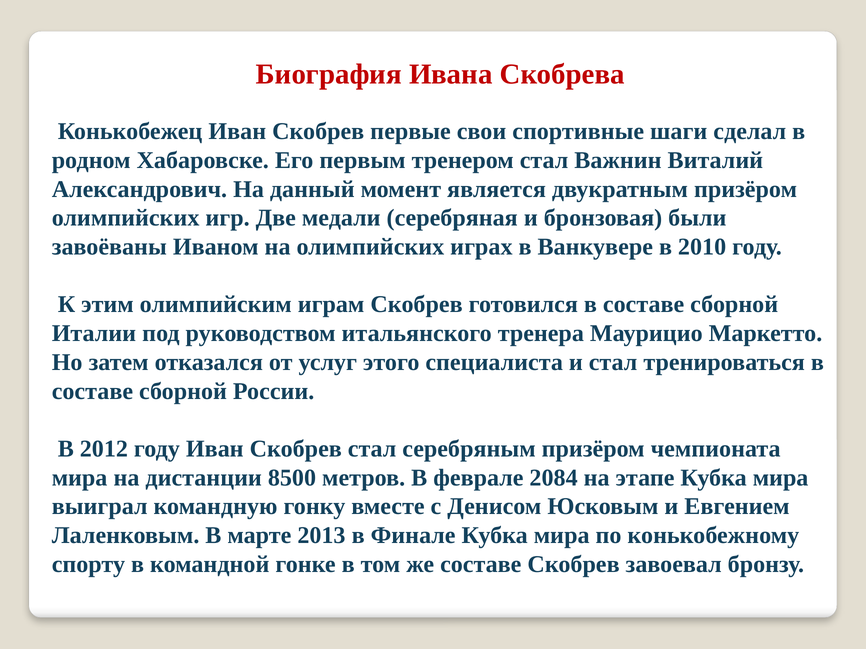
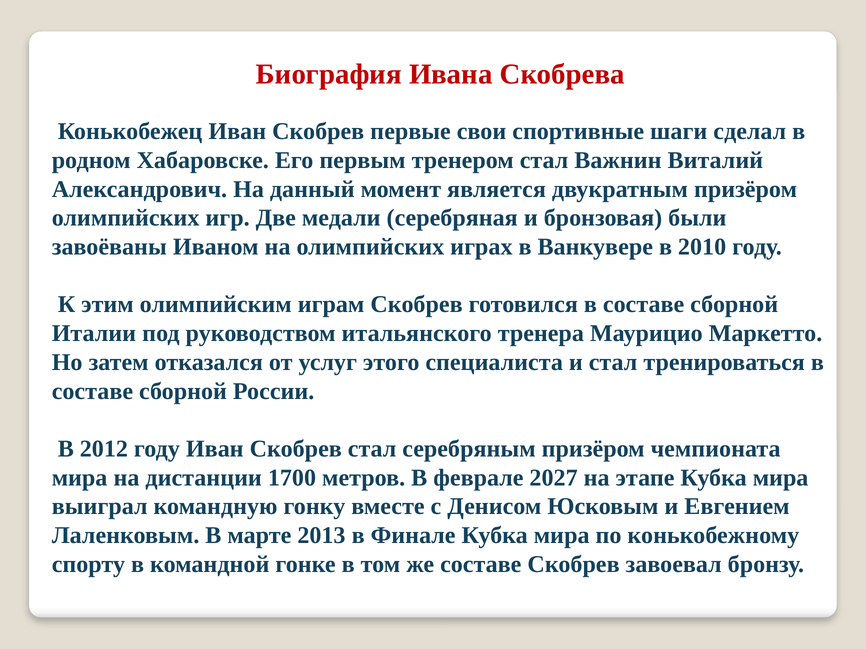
8500: 8500 -> 1700 (292, 478)
2084: 2084 -> 2027 (554, 478)
